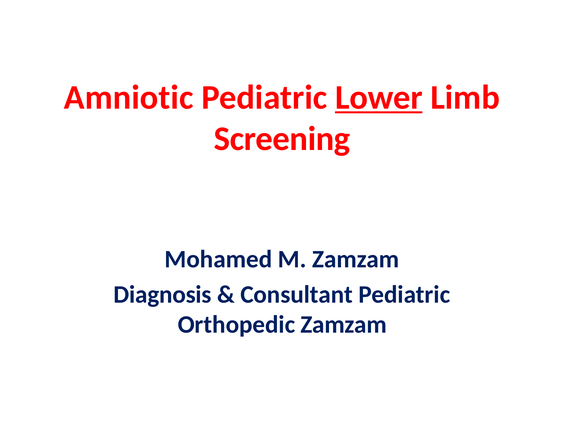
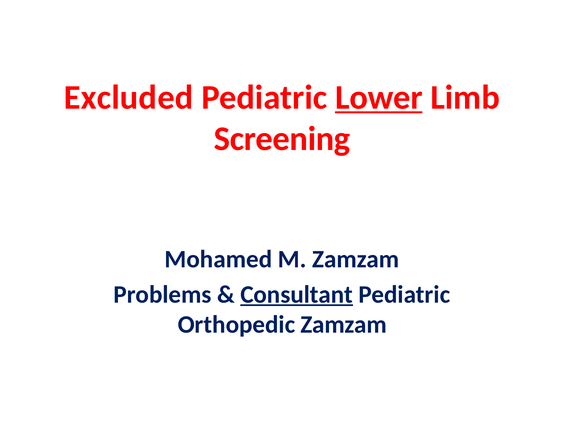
Amniotic: Amniotic -> Excluded (129, 98)
Diagnosis: Diagnosis -> Problems (162, 294)
Consultant underline: none -> present (297, 294)
